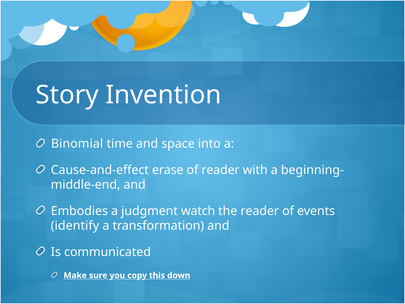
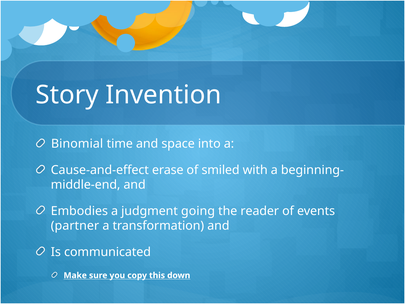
of reader: reader -> smiled (221, 170)
watch: watch -> going (198, 211)
identify: identify -> partner (75, 226)
